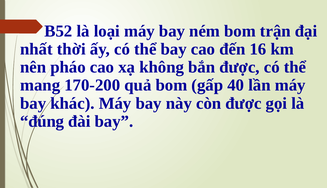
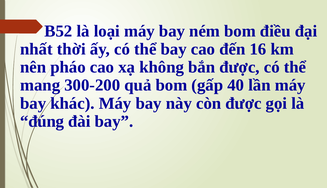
trận: trận -> điều (275, 31)
170-200: 170-200 -> 300-200 (92, 86)
